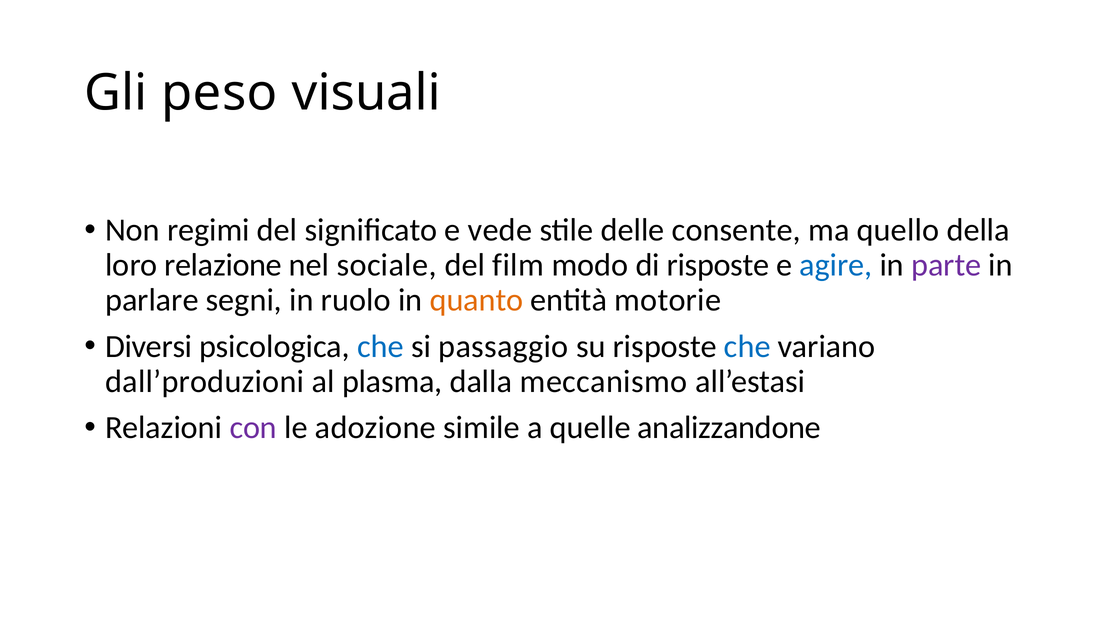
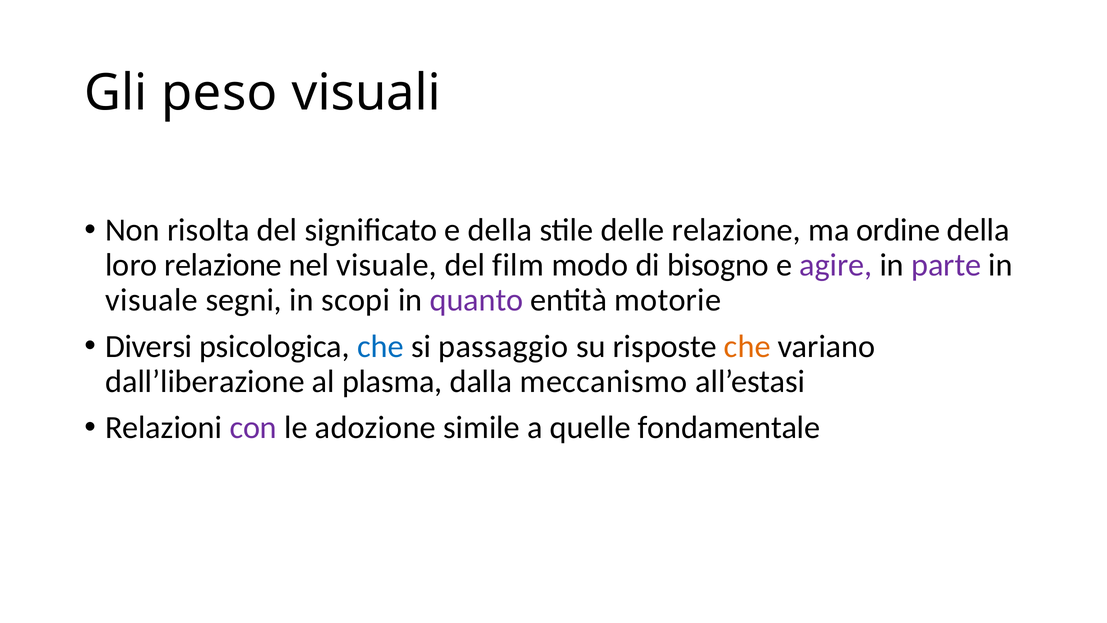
regimi: regimi -> risolta (208, 230)
e vede: vede -> della (500, 230)
delle consente: consente -> relazione (736, 230)
quello: quello -> ordine (898, 230)
nel sociale: sociale -> visuale (387, 265)
di risposte: risposte -> bisogno (718, 265)
agire colour: blue -> purple (836, 265)
parlare: parlare -> visuale (152, 300)
ruolo: ruolo -> scopi (356, 300)
quanto colour: orange -> purple (476, 300)
che colour: blue -> orange (747, 346)
dall’produzioni: dall’produzioni -> dall’liberazione (205, 381)
analizzandone: analizzandone -> fondamentale (729, 428)
